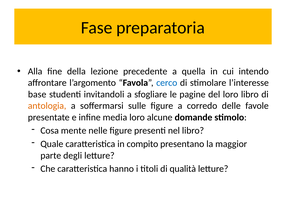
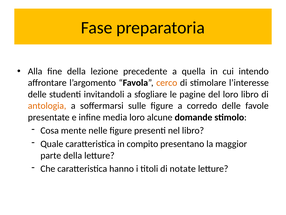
cerco colour: blue -> orange (167, 83)
base: base -> delle (37, 94)
parte degli: degli -> della (73, 155)
qualità: qualità -> notate (183, 168)
